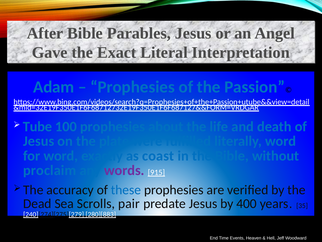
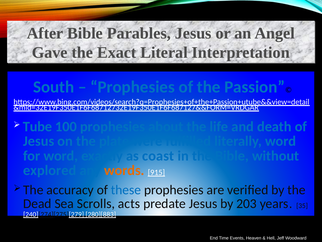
Adam: Adam -> South (54, 87)
proclaim: proclaim -> explored (50, 170)
words colour: purple -> orange (124, 170)
pair: pair -> acts (129, 203)
400: 400 -> 203 (247, 203)
